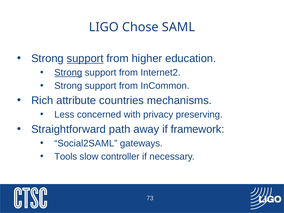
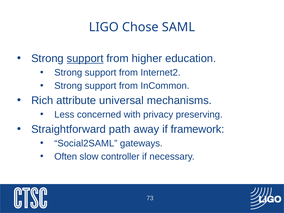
Strong underline: present -> none (68, 73)
countries: countries -> universal (122, 100)
Tools: Tools -> Often (66, 157)
